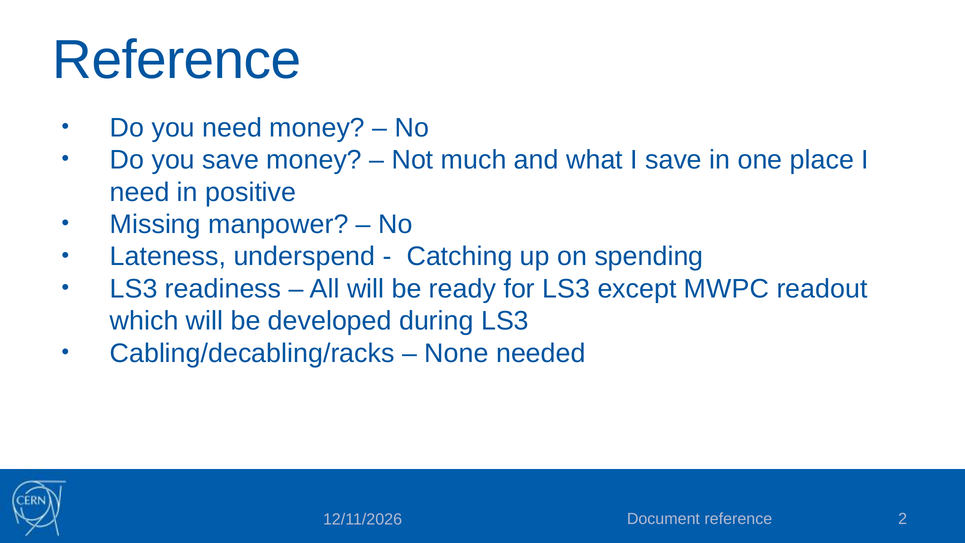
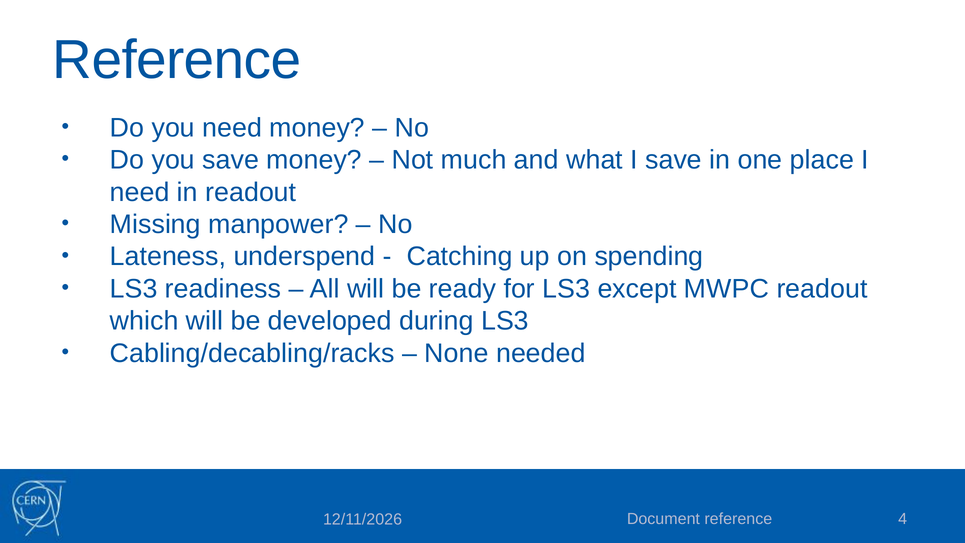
in positive: positive -> readout (251, 192)
2: 2 -> 4 (903, 519)
